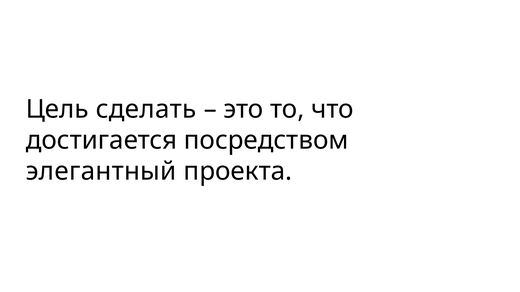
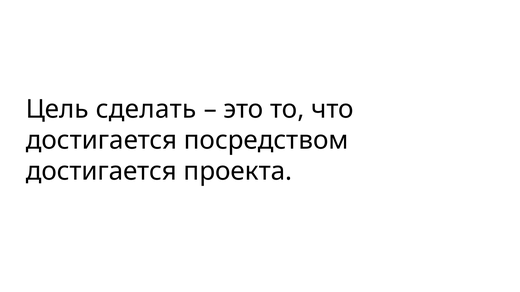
элегантный: элегантный -> достигается (101, 172)
